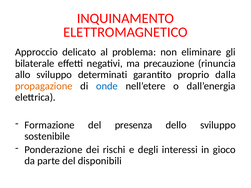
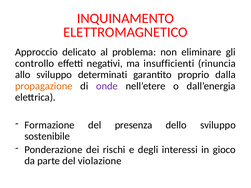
bilaterale: bilaterale -> controllo (35, 63)
precauzione: precauzione -> insufficienti (169, 63)
onde colour: blue -> purple (107, 86)
disponibili: disponibili -> violazione (100, 161)
